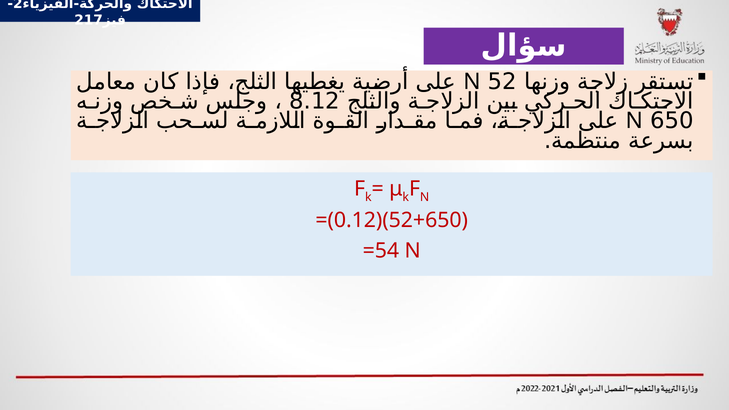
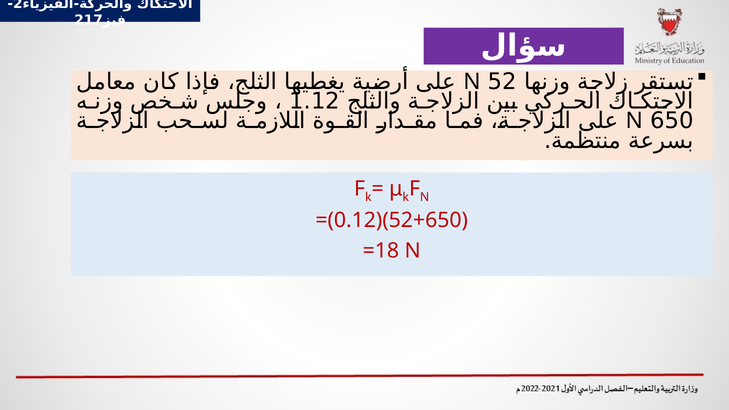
8.12: 8.12 -> 1.12 (315, 101)
=54: =54 -> =18 (381, 251)
